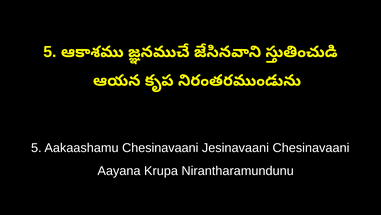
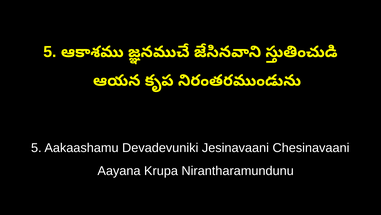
Aakaashamu Chesinavaani: Chesinavaani -> Devadevuniki (160, 148)
